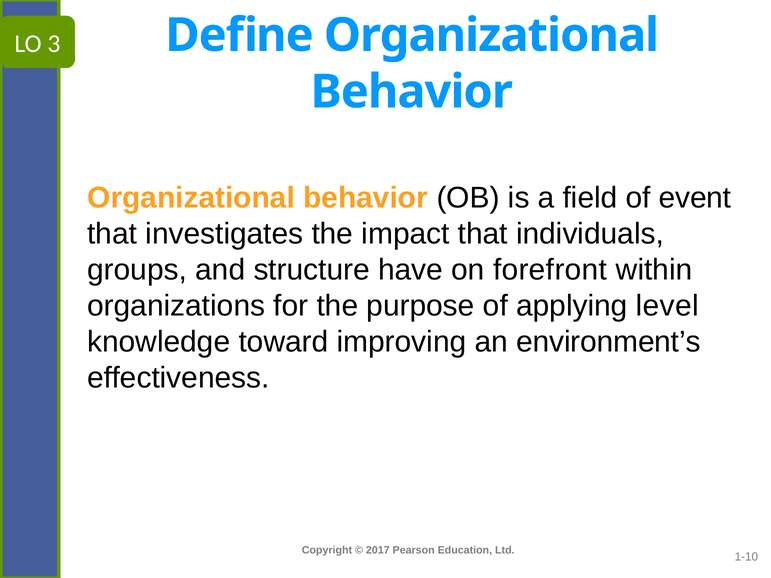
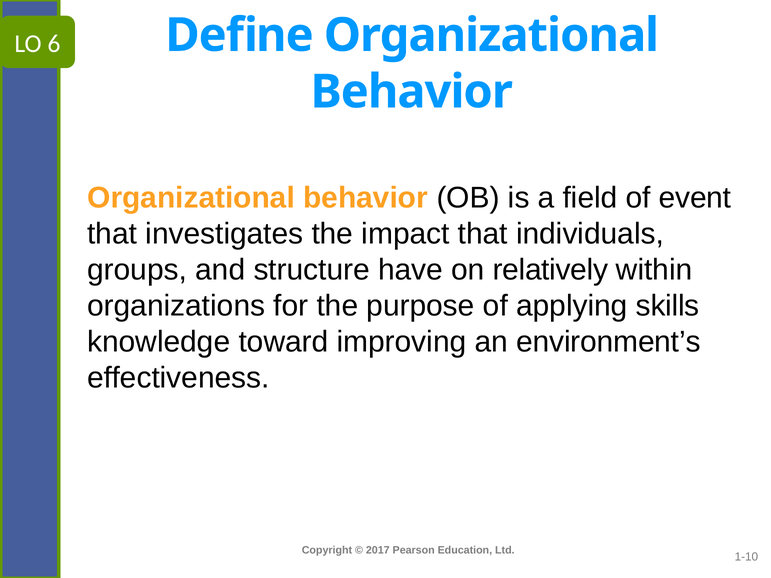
3: 3 -> 6 (54, 44)
forefront: forefront -> relatively (550, 270)
level: level -> skills (668, 306)
